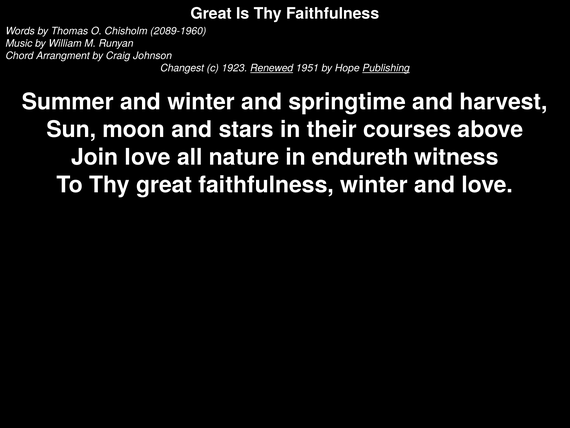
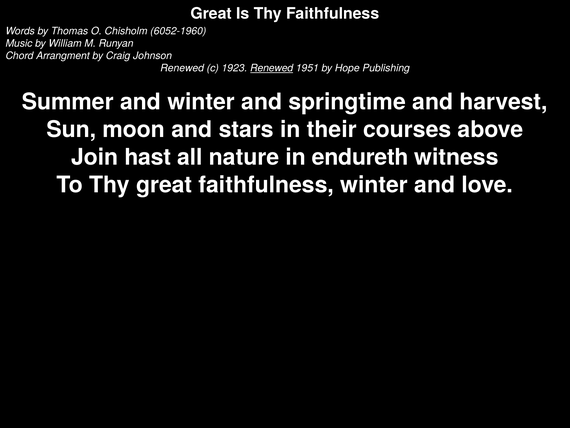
2089-1960: 2089-1960 -> 6052-1960 (178, 31)
Changest: Changest -> Renewed (182, 68)
Publishing underline: present -> none (386, 68)
Join love: love -> hast (148, 157)
